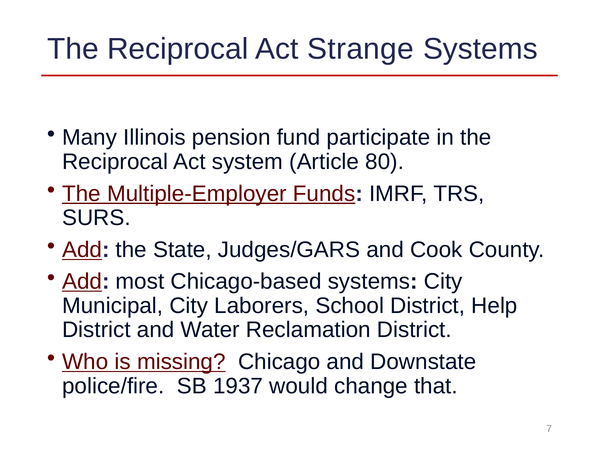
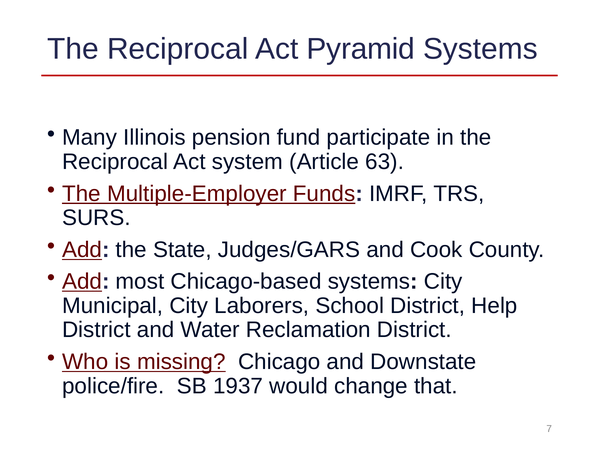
Strange: Strange -> Pyramid (361, 49)
80: 80 -> 63 (385, 162)
